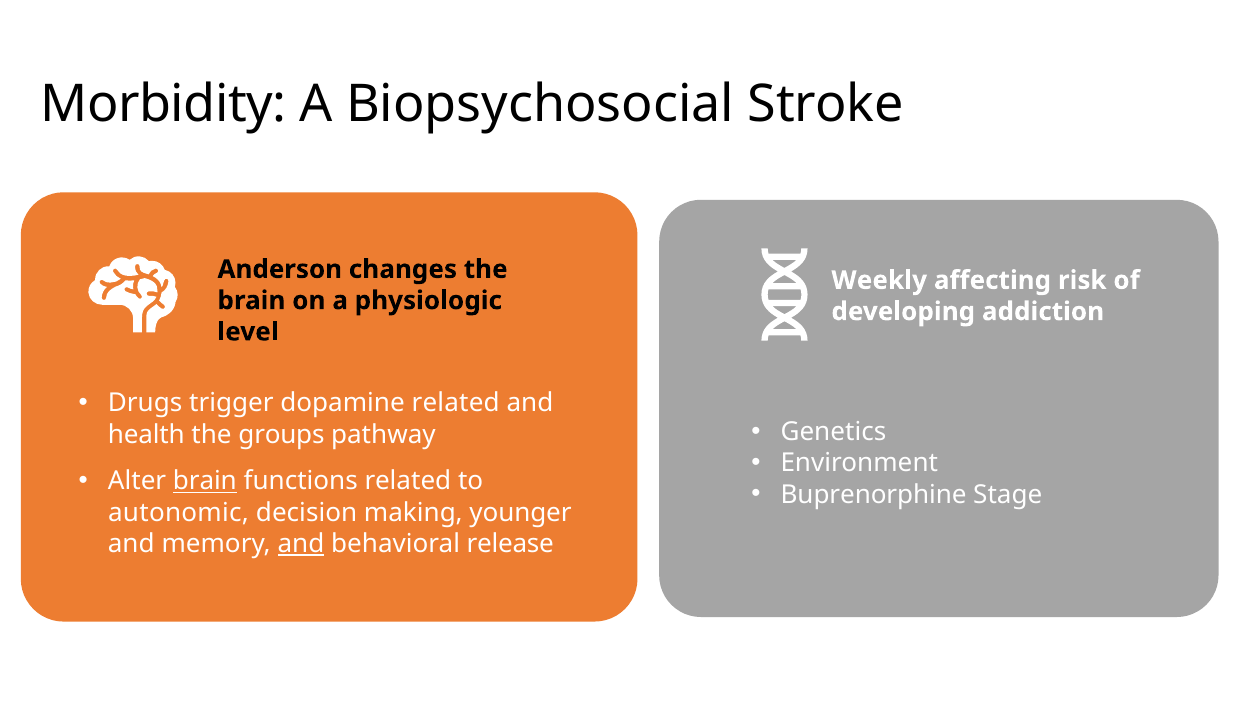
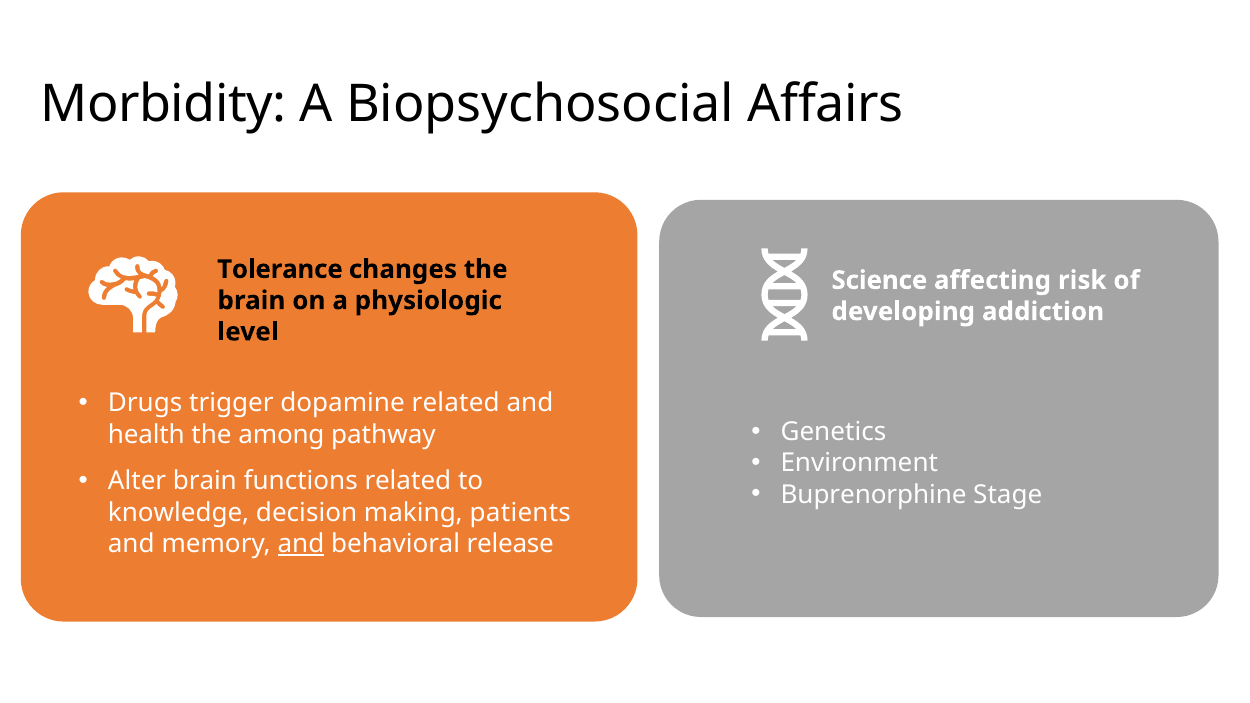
Stroke: Stroke -> Affairs (826, 104)
Anderson: Anderson -> Tolerance (280, 269)
Weekly: Weekly -> Science (879, 280)
groups: groups -> among (281, 435)
brain underline: present -> none (205, 481)
autonomic: autonomic -> knowledge (179, 513)
younger: younger -> patients (520, 513)
